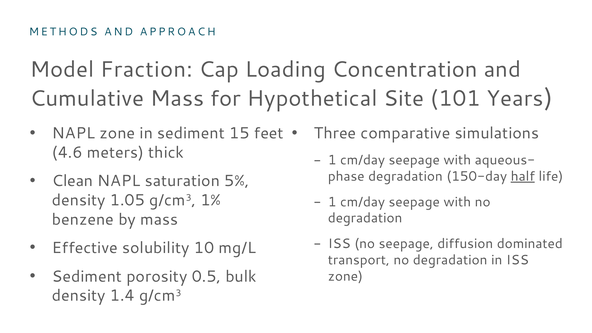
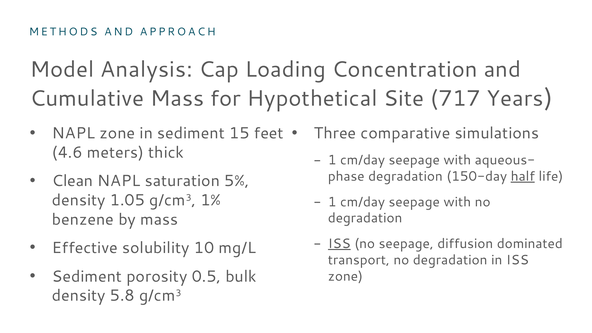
Fraction: Fraction -> Analysis (146, 70)
101: 101 -> 717 (455, 99)
ISS underline: none -> present (339, 244)
1.4: 1.4 -> 5.8 (122, 296)
